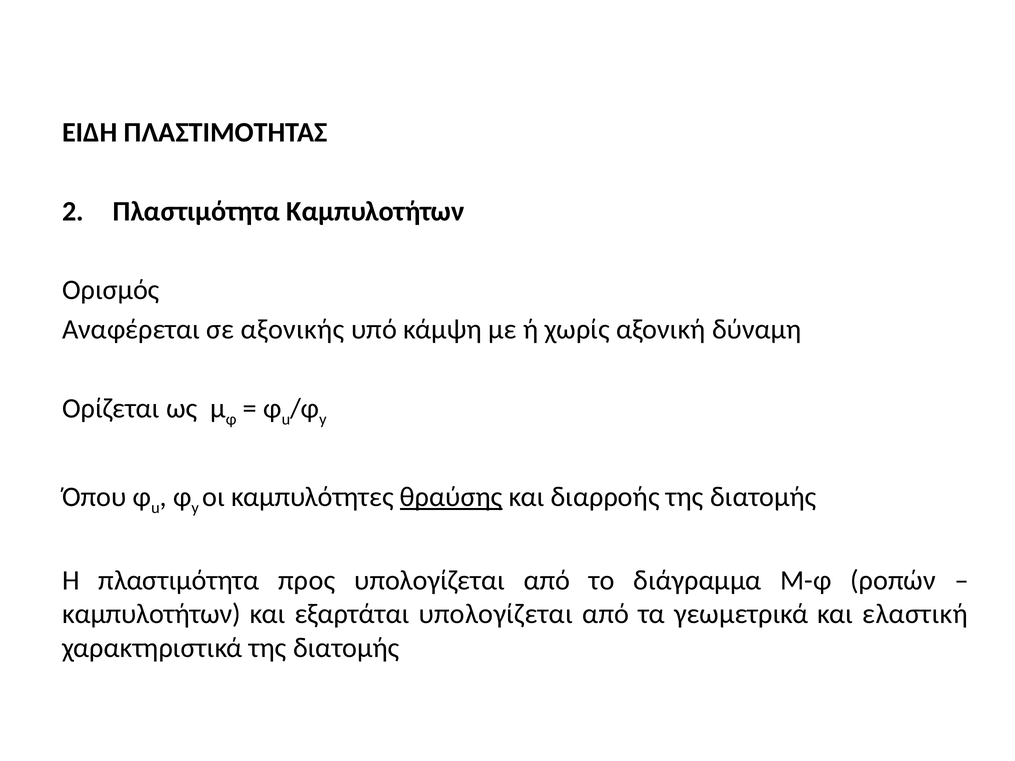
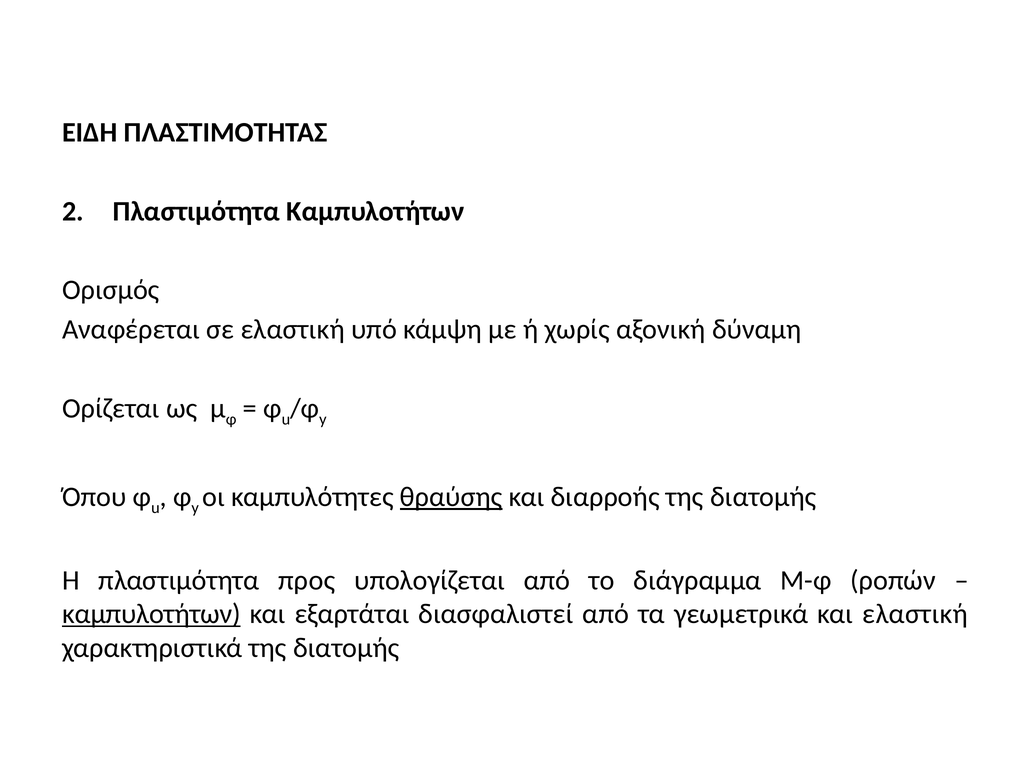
σε αξονικής: αξονικής -> ελαστική (293, 330)
καμπυλοτήτων underline: none -> present (151, 614)
εξαρτάται υπολογίζεται: υπολογίζεται -> διασφαλιστεί (496, 614)
